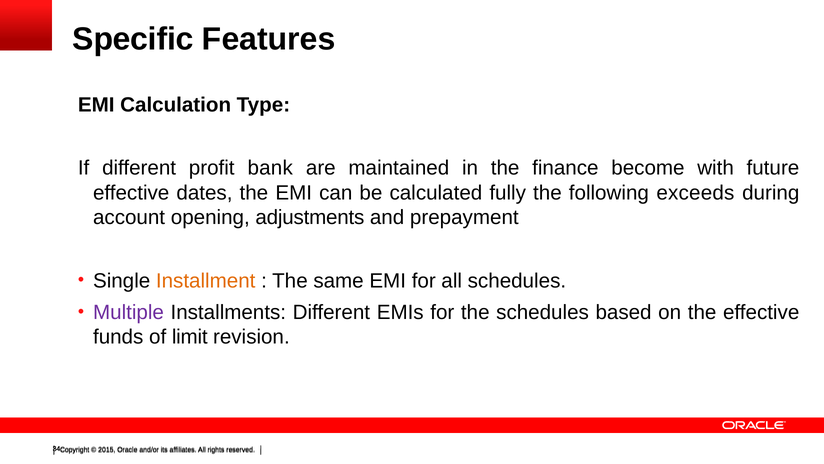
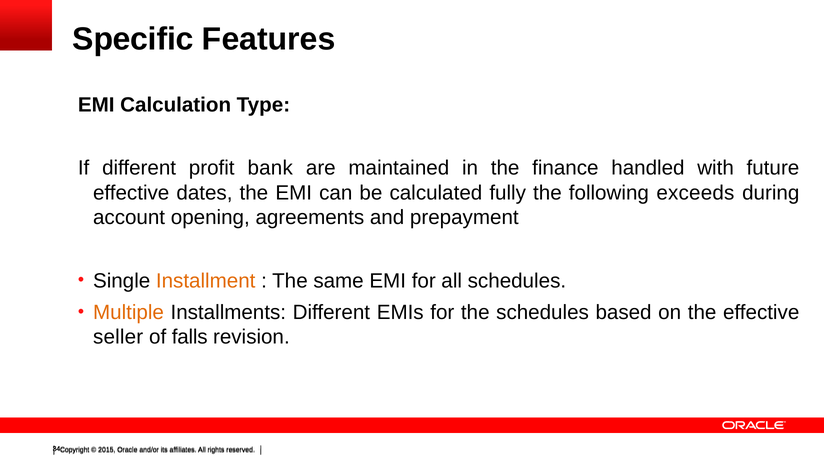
become: become -> handled (648, 168)
adjustments: adjustments -> agreements (310, 217)
Multiple colour: purple -> orange (129, 312)
funds: funds -> seller (118, 337)
limit: limit -> falls (190, 337)
